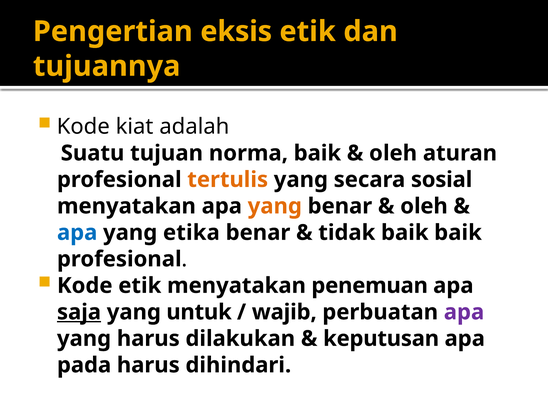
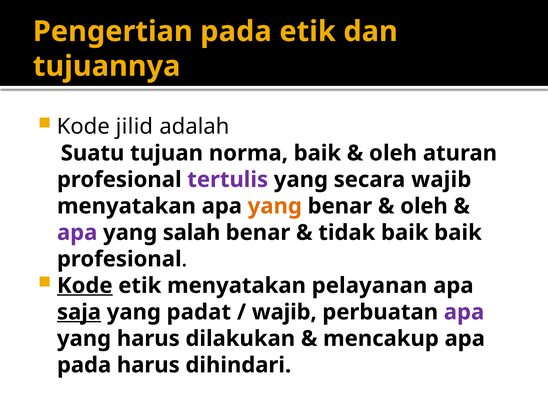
Pengertian eksis: eksis -> pada (236, 32)
kiat: kiat -> jilid (135, 127)
tertulis colour: orange -> purple (228, 180)
secara sosial: sosial -> wajib (441, 180)
apa colour: blue -> purple (77, 233)
etika: etika -> salah (192, 233)
Kode underline: none -> present (85, 286)
penemuan: penemuan -> pelayanan (369, 286)
untuk: untuk -> padat (199, 312)
keputusan: keputusan -> mencakup (381, 339)
